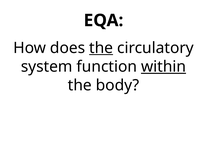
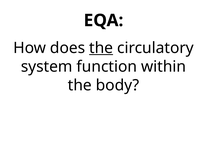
within underline: present -> none (164, 66)
